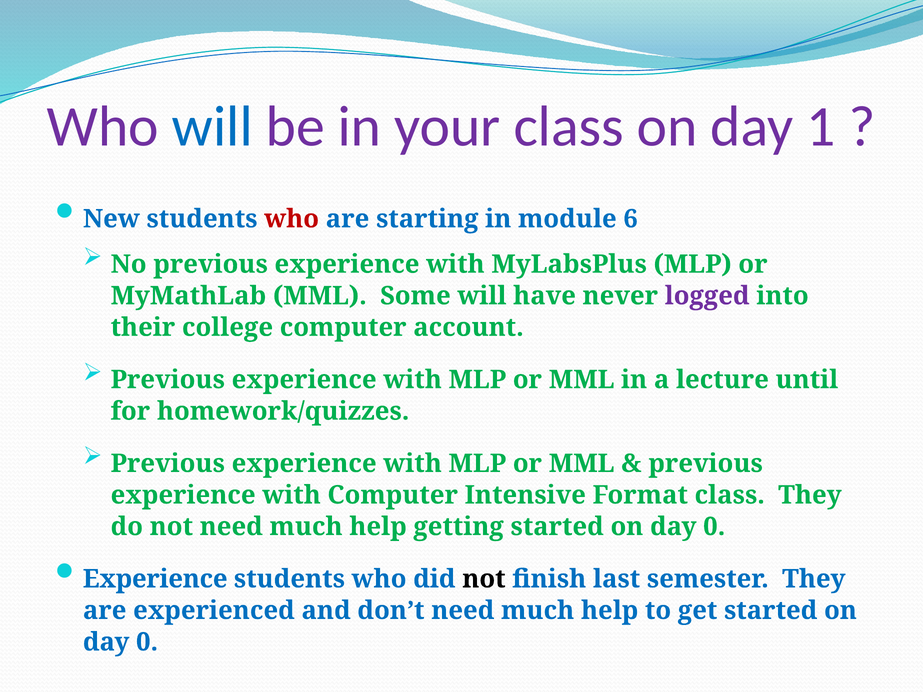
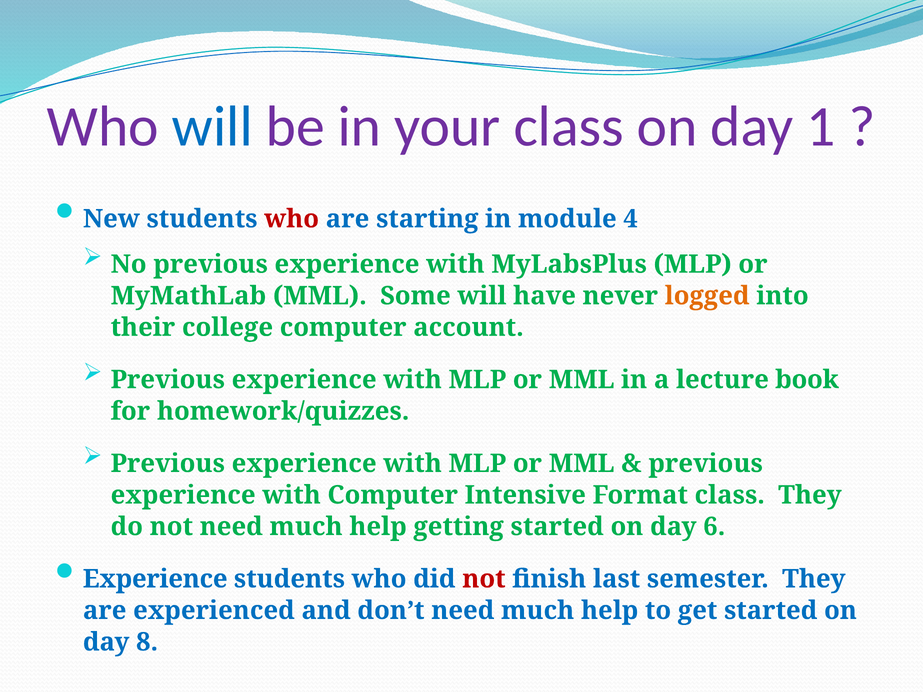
6: 6 -> 4 (631, 219)
logged colour: purple -> orange (707, 296)
until: until -> book (807, 380)
0: 0 -> 6 (714, 527)
not colour: black -> red (484, 579)
0: 0 -> 8 (147, 642)
